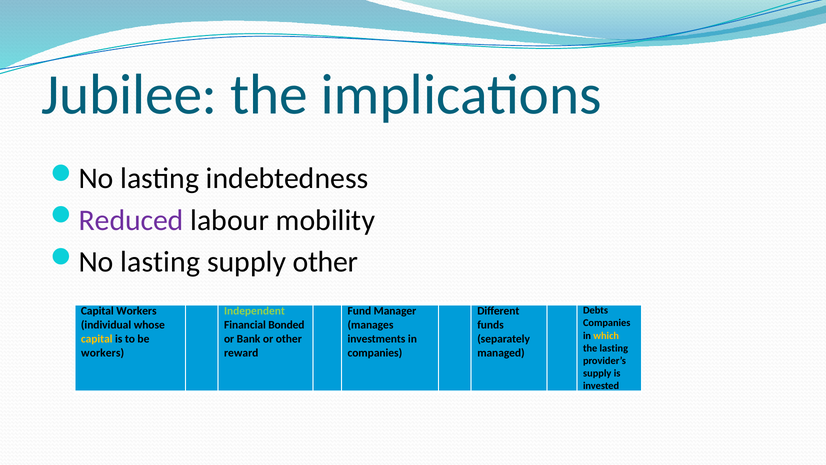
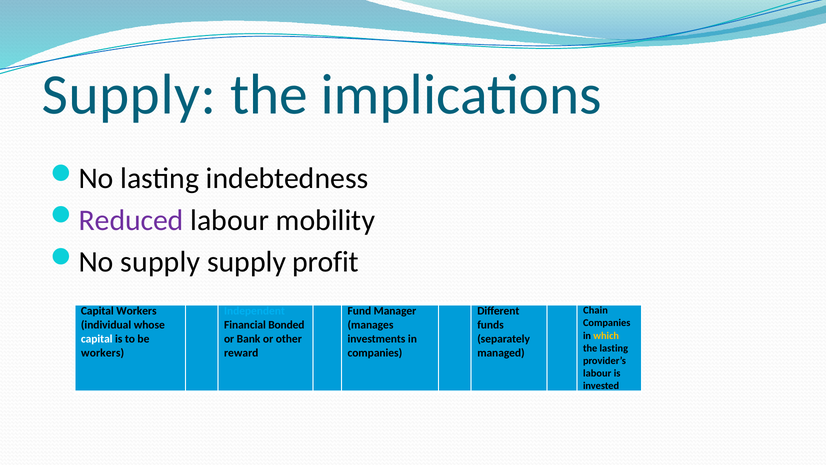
Jubilee: Jubilee -> Supply (129, 95)
lasting: lasting -> supply (160, 262)
supply other: other -> profit (326, 262)
Debts: Debts -> Chain (596, 310)
Independent colour: light green -> light blue (254, 311)
capital colour: yellow -> white (97, 339)
supply: supply -> labour (597, 373)
